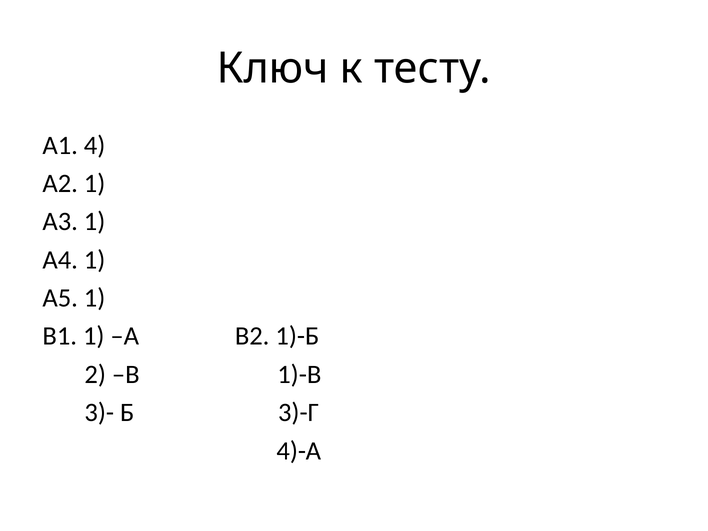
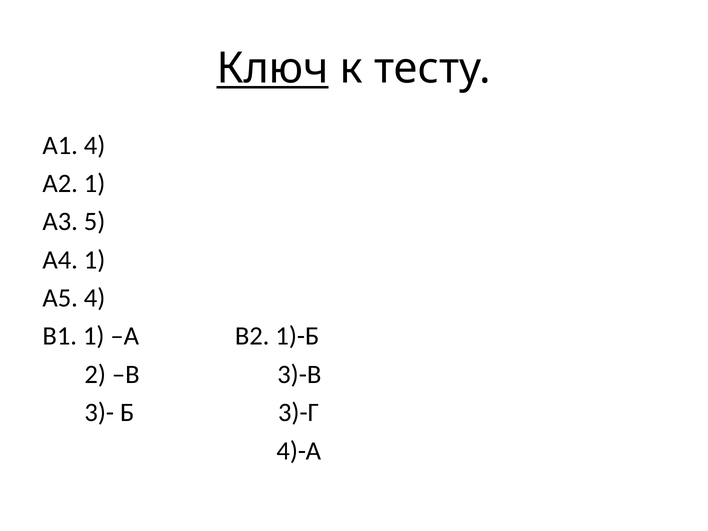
Ключ underline: none -> present (273, 69)
А3 1: 1 -> 5 (95, 222)
А5 1: 1 -> 4 (95, 298)
1)-В: 1)-В -> 3)-В (299, 374)
